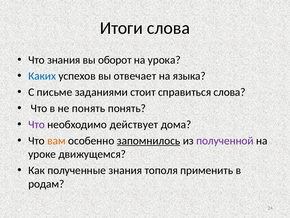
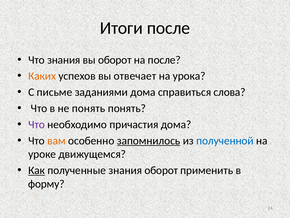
Итоги слова: слова -> после (169, 28)
на урока: урока -> после (164, 60)
Каких colour: blue -> orange (42, 76)
языка: языка -> урока (189, 76)
заданиями стоит: стоит -> дома (143, 92)
действует: действует -> причастия (134, 124)
полученной colour: purple -> blue (225, 140)
Как underline: none -> present (37, 170)
знания тополя: тополя -> оборот (161, 170)
родам: родам -> форму (46, 184)
